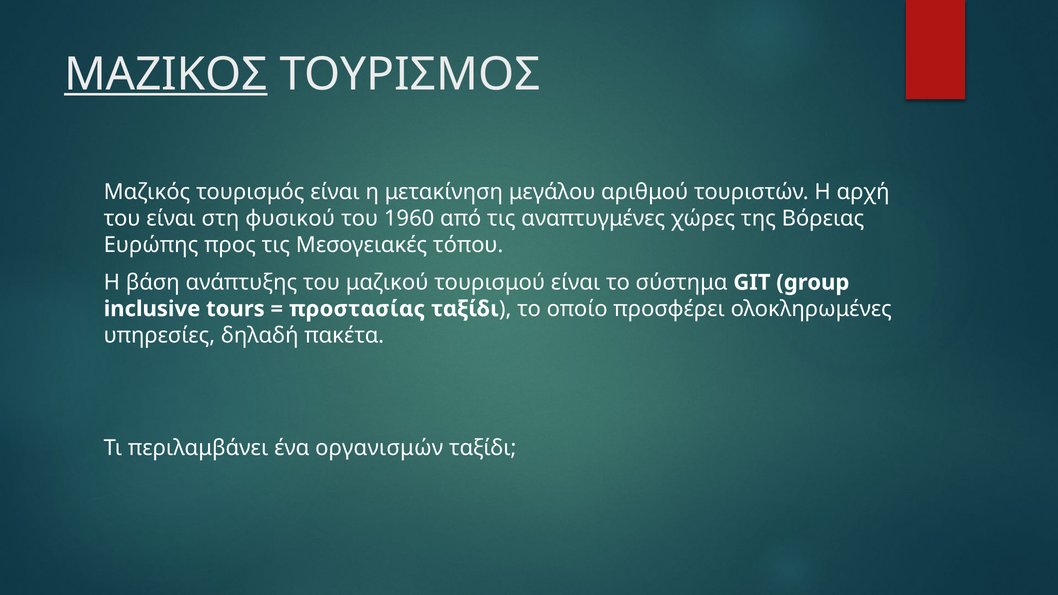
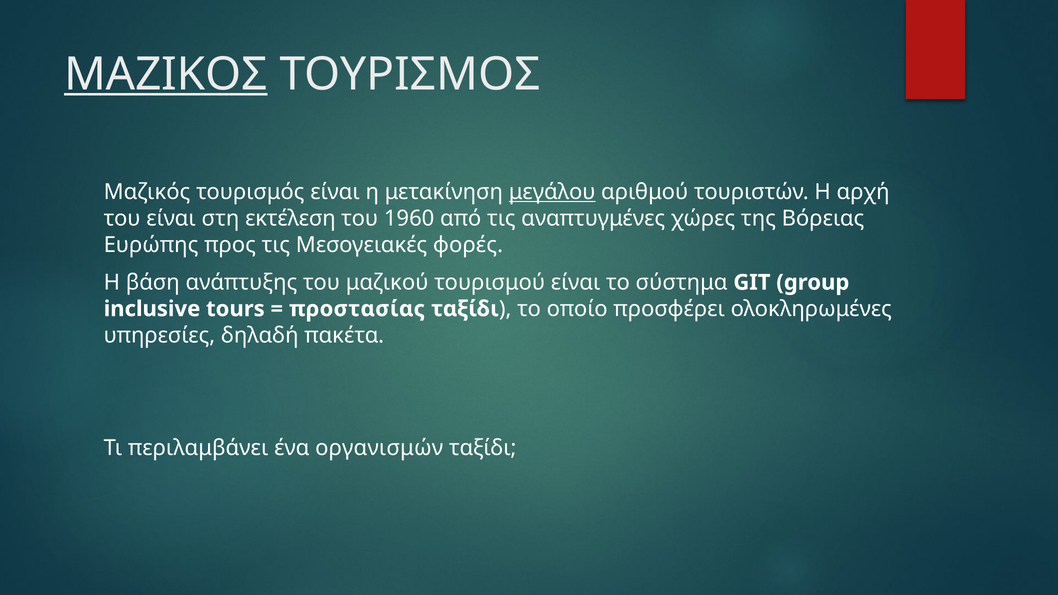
μεγάλου underline: none -> present (552, 192)
φυσικού: φυσικού -> εκτέλεση (290, 219)
τόπου: τόπου -> φορές (468, 245)
